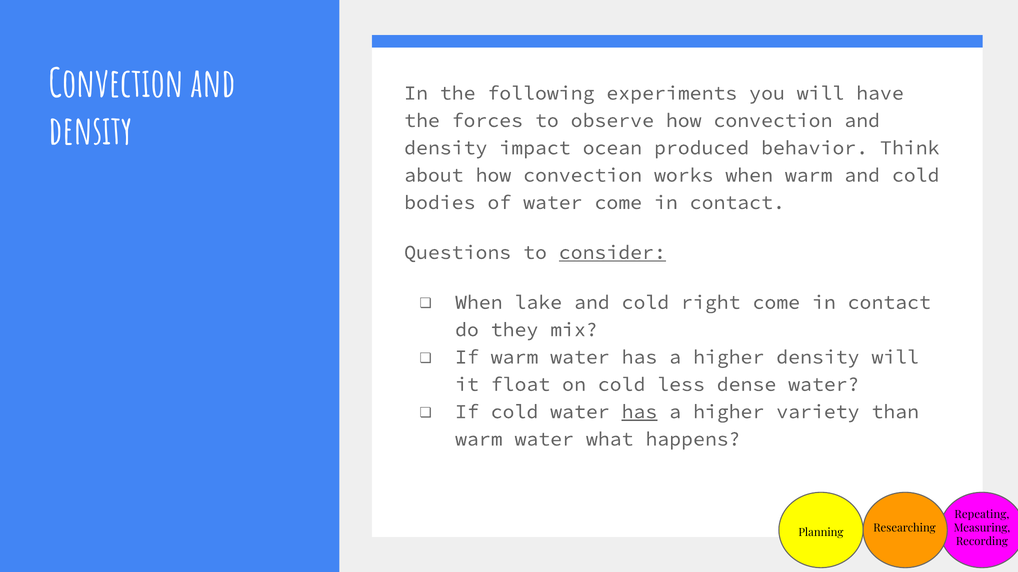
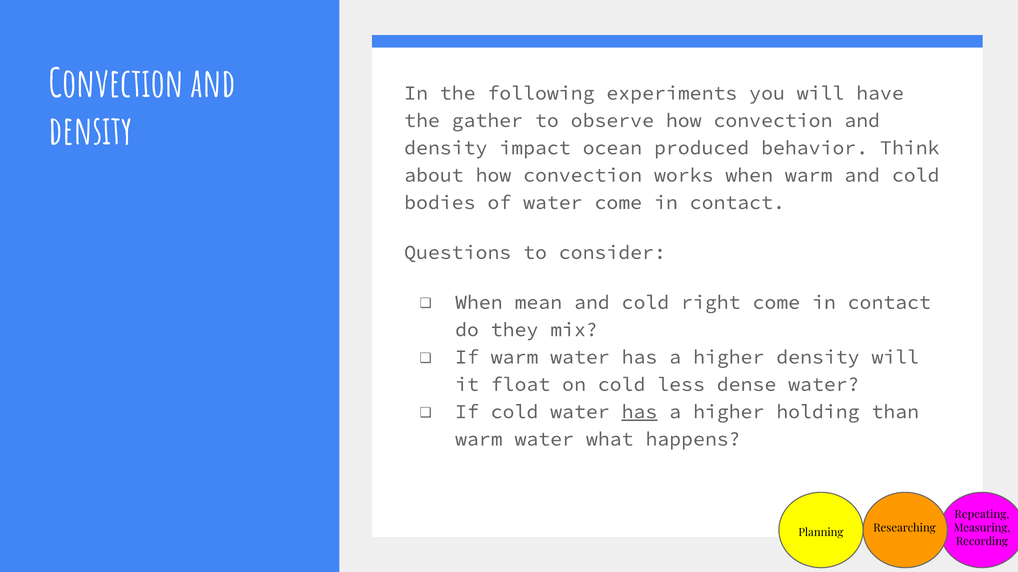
forces: forces -> gather (487, 121)
consider underline: present -> none (612, 253)
lake: lake -> mean (538, 303)
variety: variety -> holding (818, 412)
